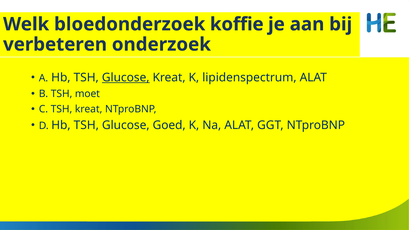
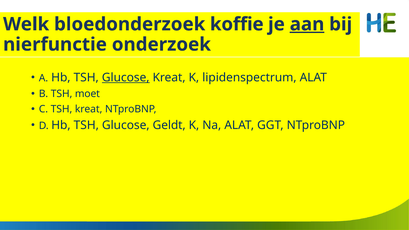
aan underline: none -> present (307, 24)
verbeteren: verbeteren -> nierfunctie (55, 44)
Goed: Goed -> Geldt (169, 125)
